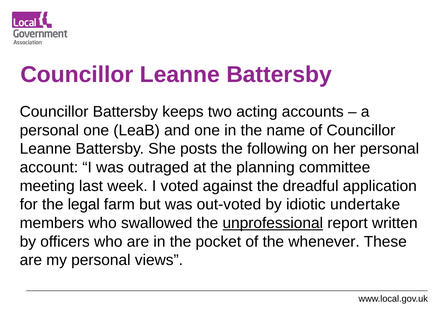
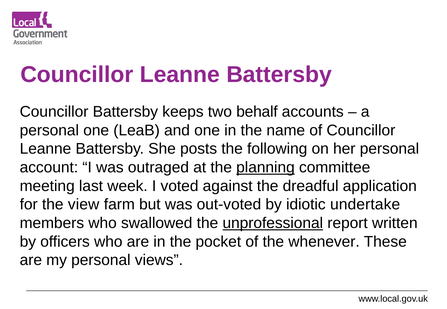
acting: acting -> behalf (257, 112)
planning underline: none -> present (265, 168)
legal: legal -> view (84, 205)
